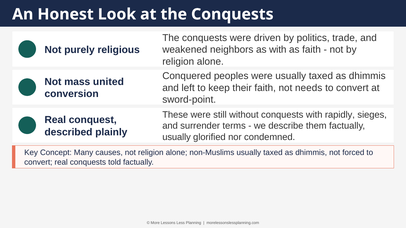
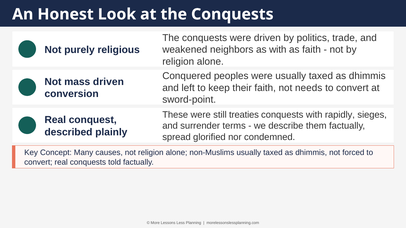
mass united: united -> driven (108, 82)
without: without -> treaties (244, 115)
usually: usually -> spread (177, 137)
